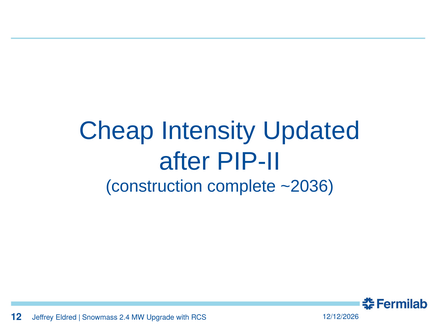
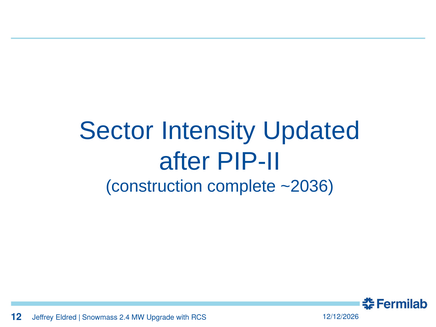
Cheap: Cheap -> Sector (116, 131)
